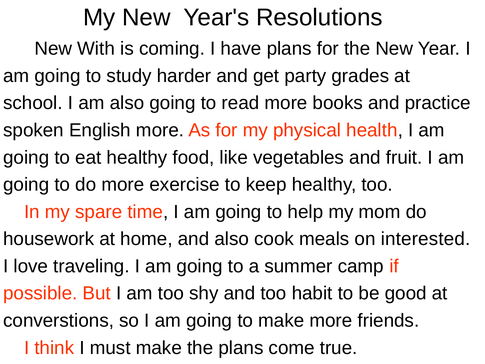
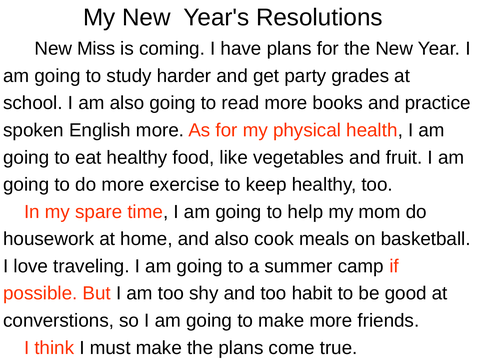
With: With -> Miss (96, 49)
interested: interested -> basketball (426, 239)
